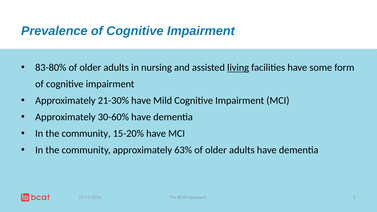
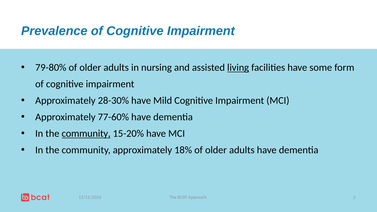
83-80%: 83-80% -> 79-80% (51, 68)
21-30%: 21-30% -> 28-30% (113, 101)
30-60%: 30-60% -> 77-60% (113, 117)
community underline: none -> present (86, 134)
63%: 63% -> 18% (183, 150)
